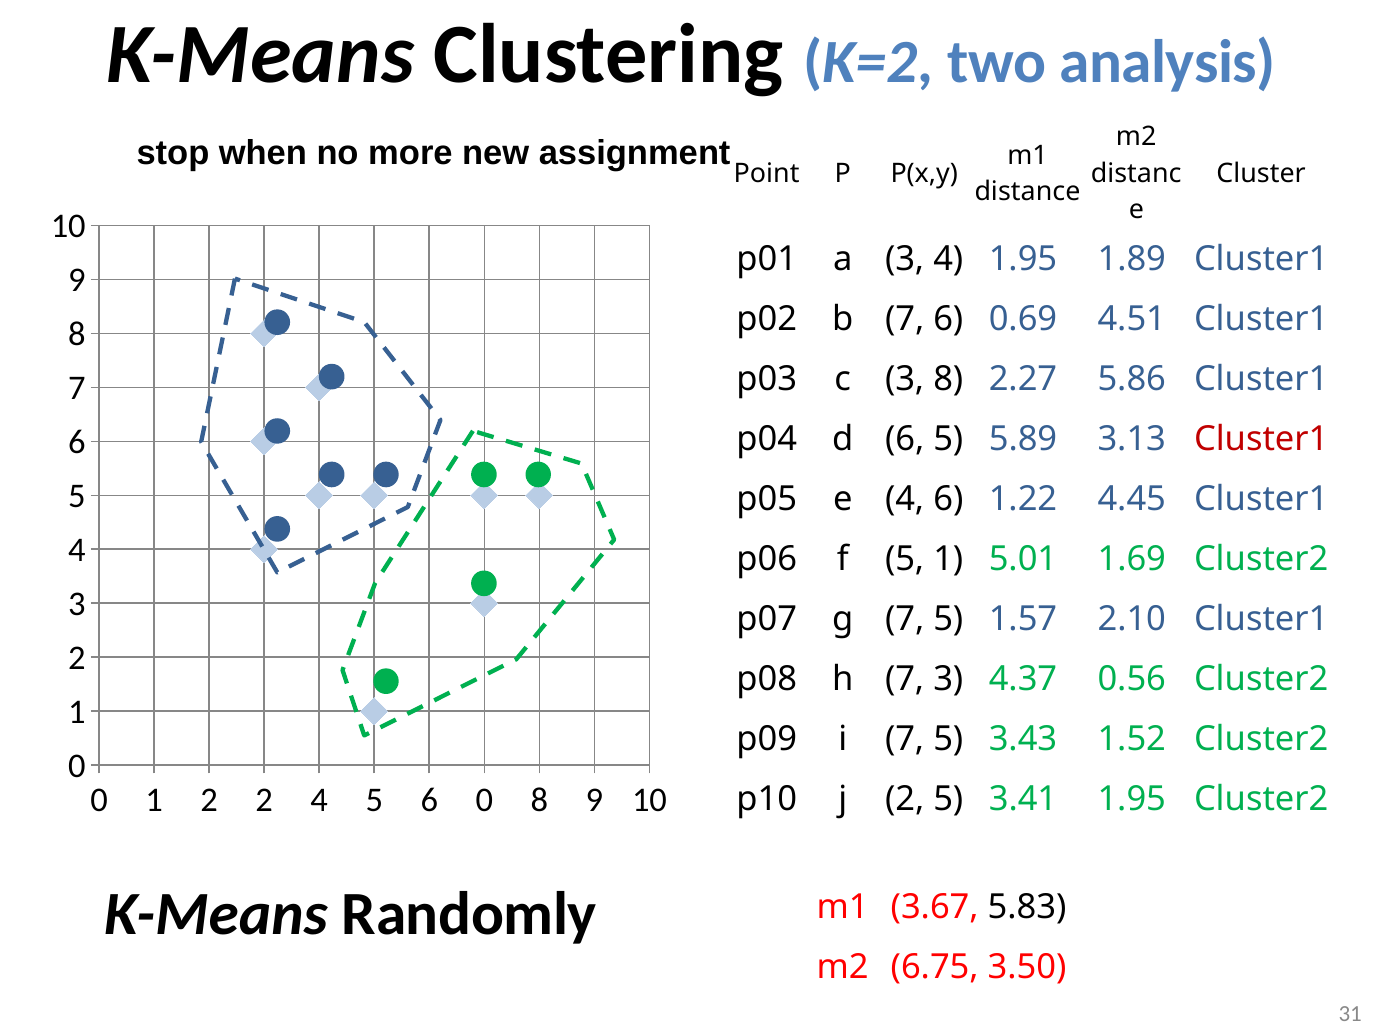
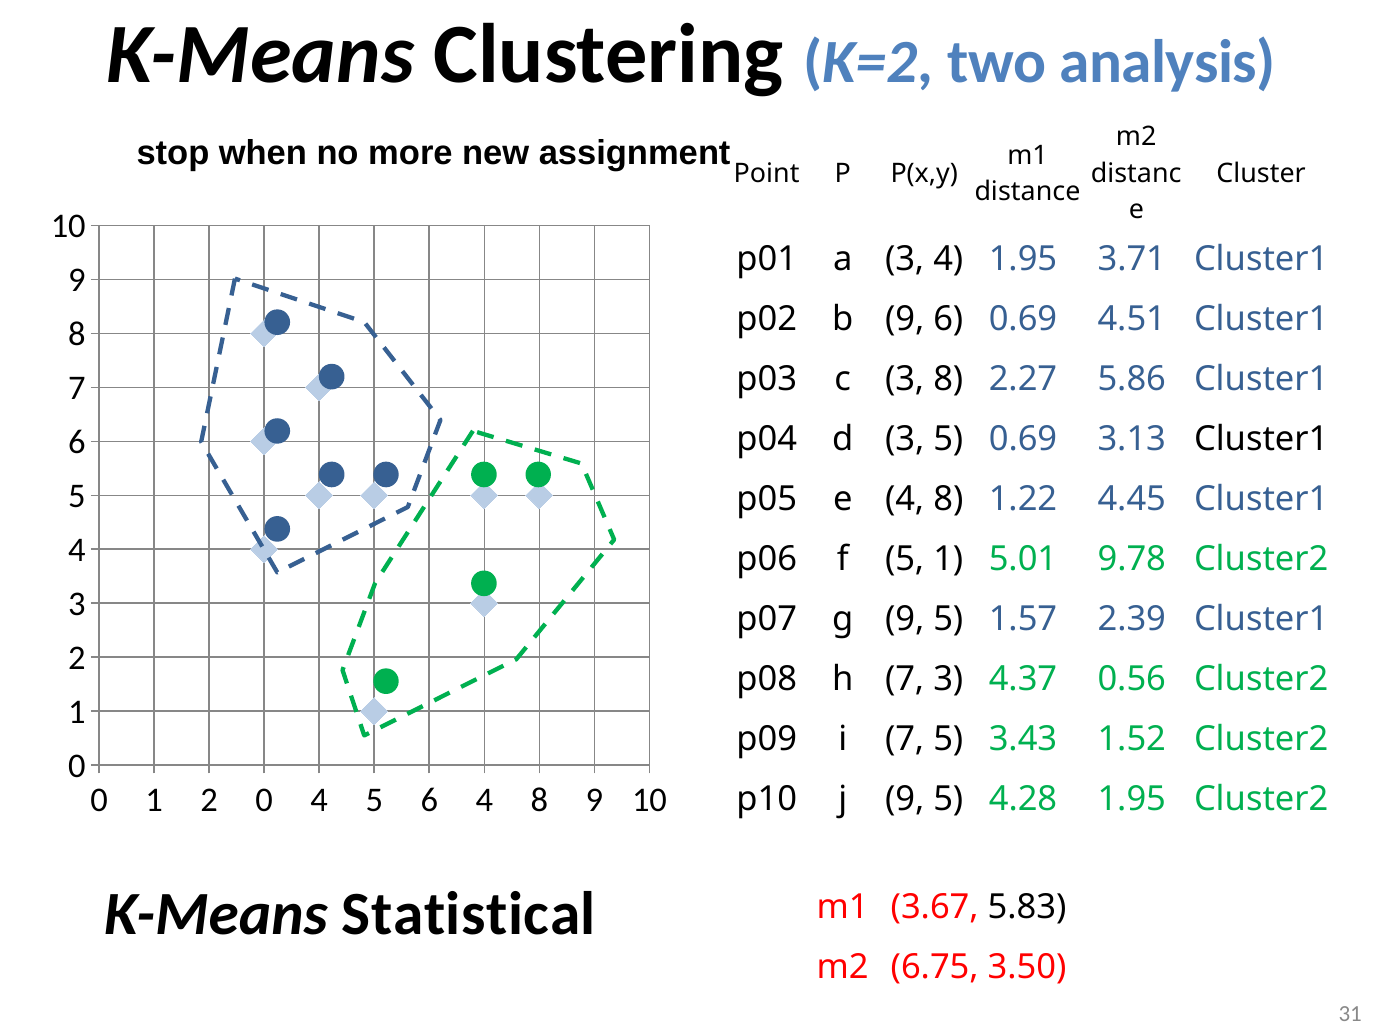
1.89: 1.89 -> 3.71 (1132, 259)
b 7: 7 -> 9 (905, 319)
d 6: 6 -> 3 (905, 439)
5 5.89: 5.89 -> 0.69 (1023, 439)
Cluster1 colour: red -> black (1261, 439)
e 4 6: 6 -> 8 (948, 499)
1.69: 1.69 -> 9.78 (1132, 559)
g 7: 7 -> 9 (905, 619)
2.10: 2.10 -> 2.39 (1132, 619)
2: 2 -> 0 (264, 800)
6 0: 0 -> 4 (484, 800)
j 2: 2 -> 9 (905, 799)
3.41: 3.41 -> 4.28 (1023, 799)
Randomly: Randomly -> Statistical (469, 914)
